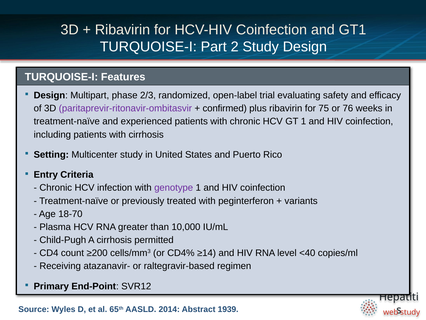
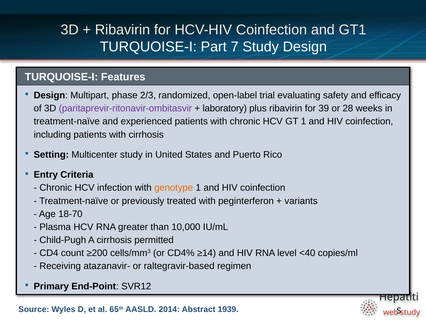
2: 2 -> 7 (235, 47)
confirmed: confirmed -> laboratory (225, 108)
75: 75 -> 39 (324, 108)
76: 76 -> 28 (348, 108)
genotype colour: purple -> orange (174, 188)
